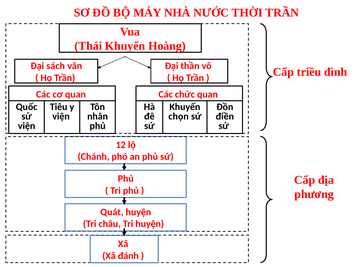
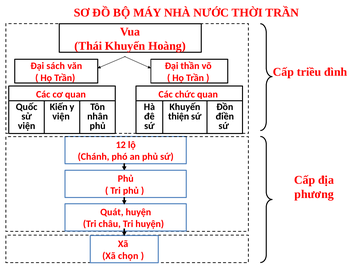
Tiêu: Tiêu -> Kiến (59, 107)
chọn: chọn -> thiện (179, 116)
đánh: đánh -> chọn (128, 255)
